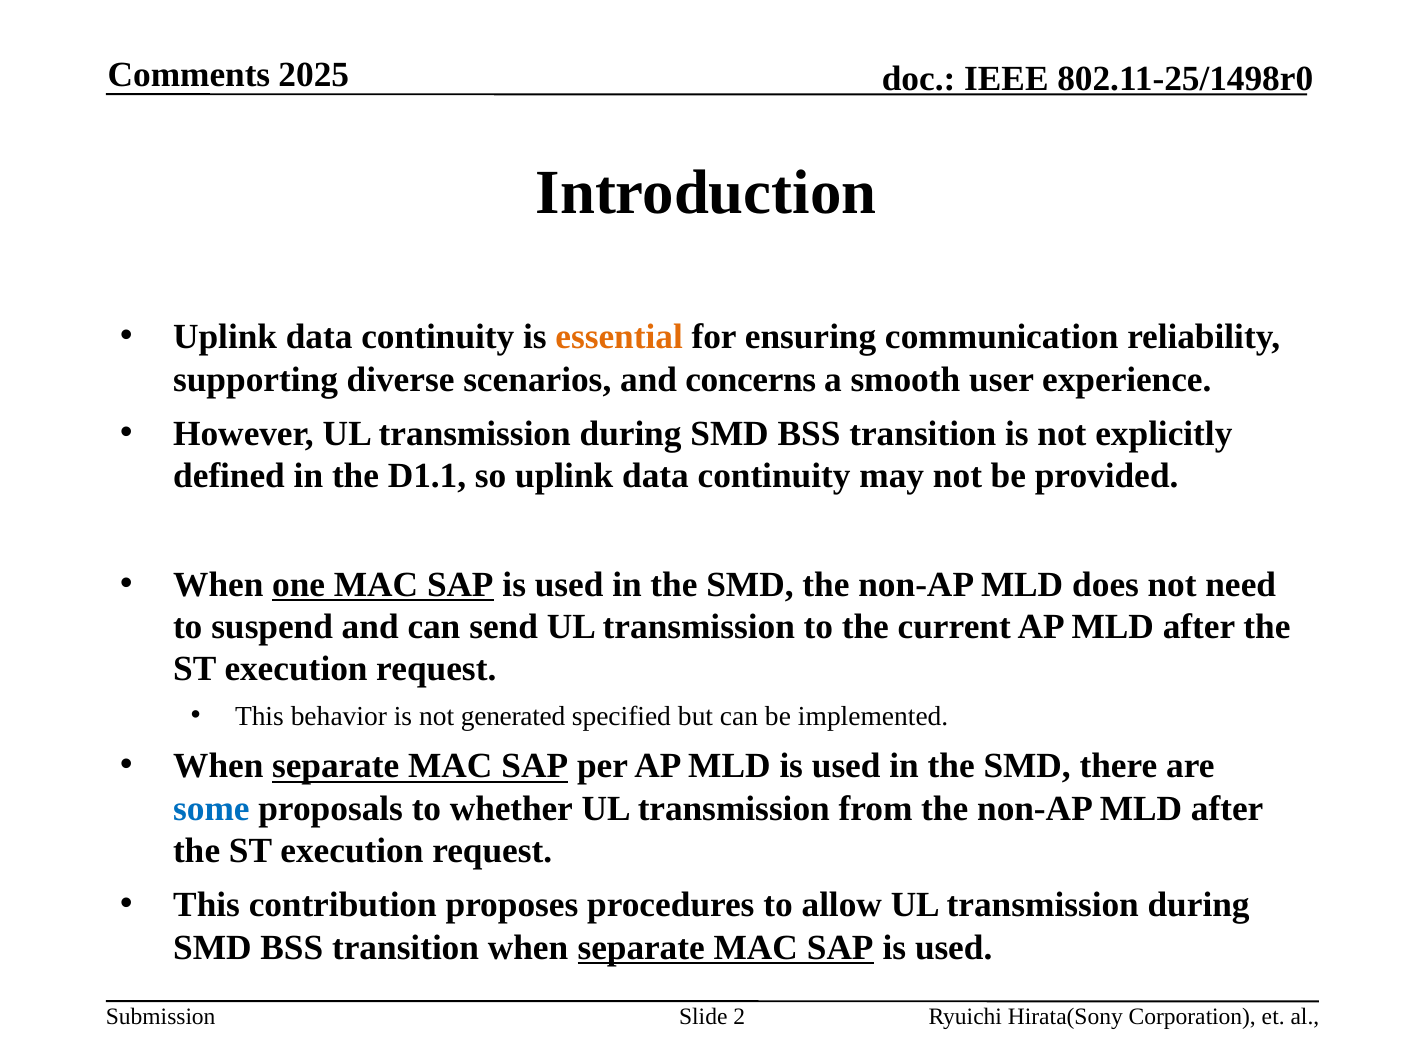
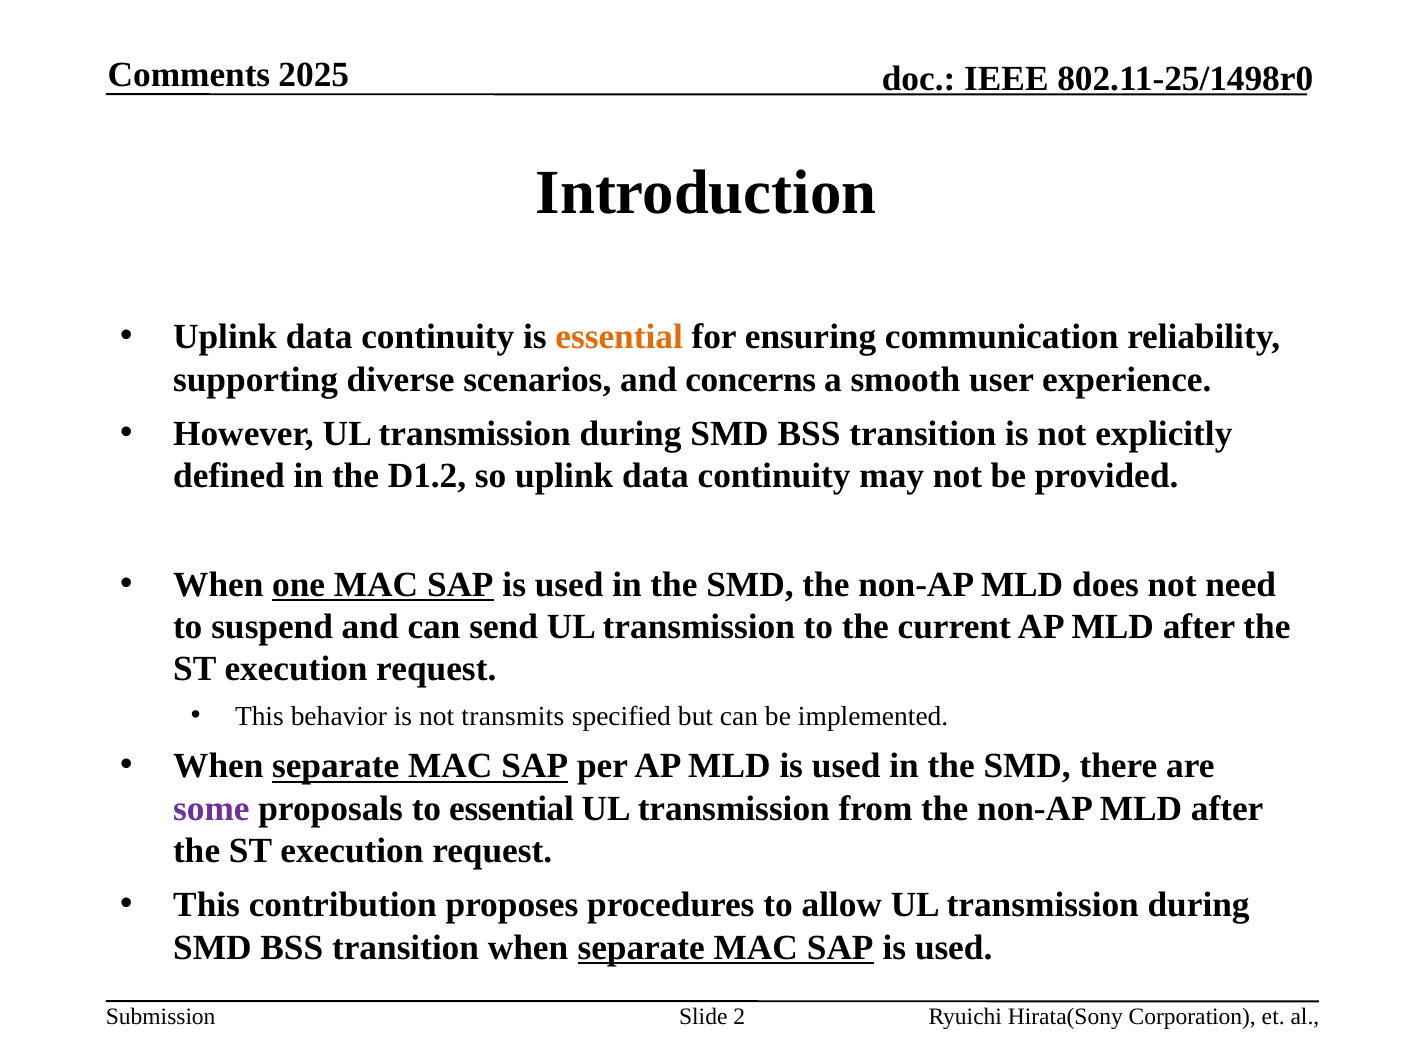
D1.1: D1.1 -> D1.2 (427, 476)
generated: generated -> transmits (513, 716)
some colour: blue -> purple (211, 808)
to whether: whether -> essential (512, 808)
